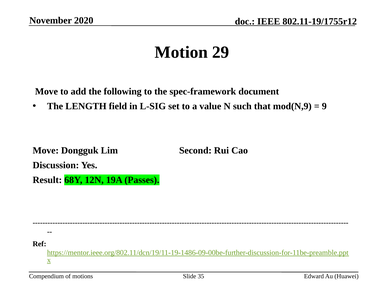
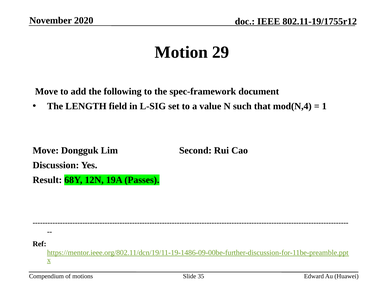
mod(N,9: mod(N,9 -> mod(N,4 (292, 106)
9: 9 -> 1 (324, 106)
